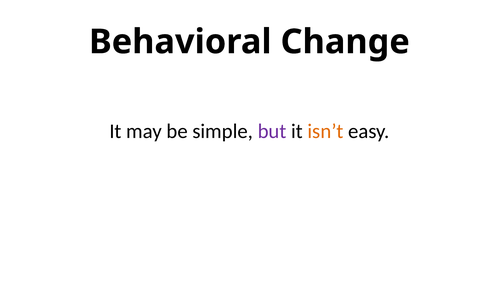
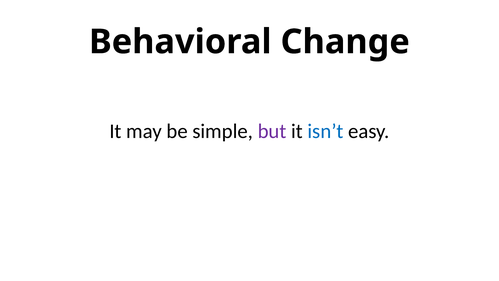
isn’t colour: orange -> blue (326, 131)
